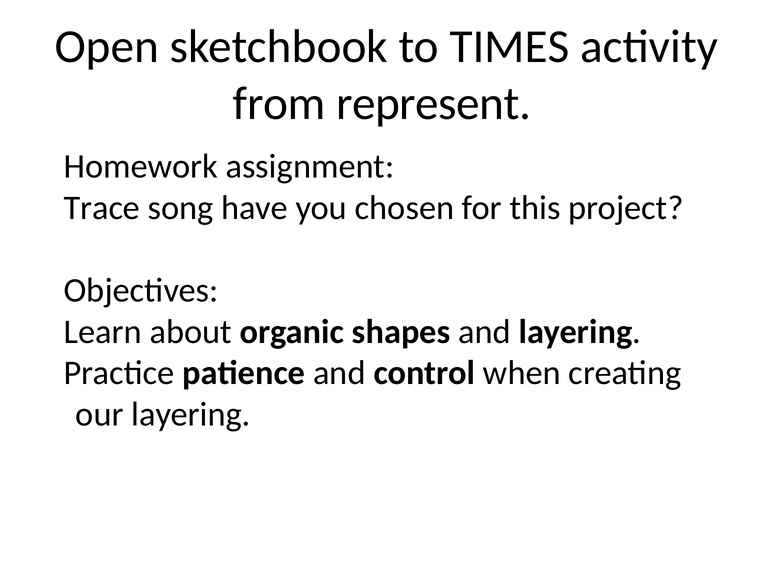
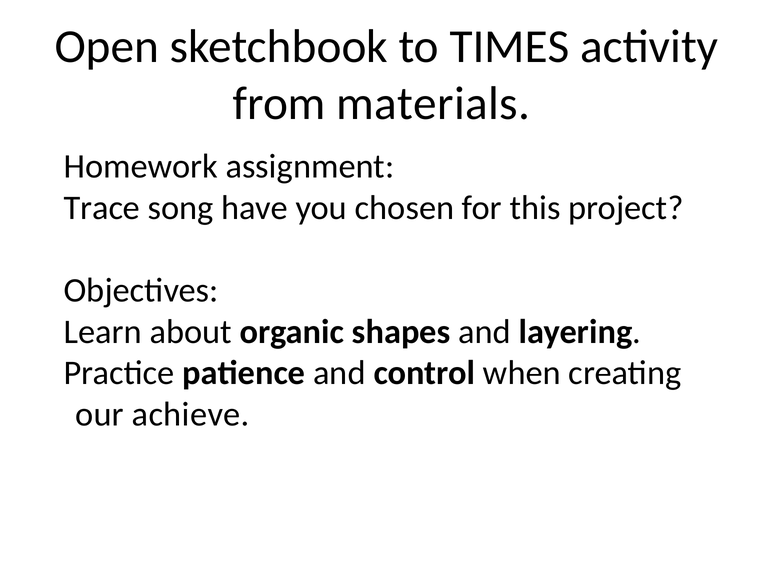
represent: represent -> materials (433, 103)
our layering: layering -> achieve (191, 414)
